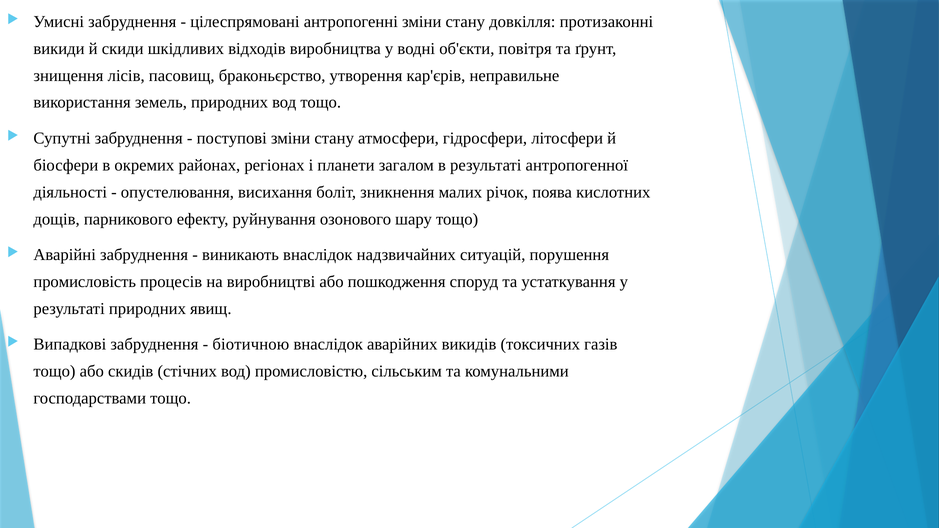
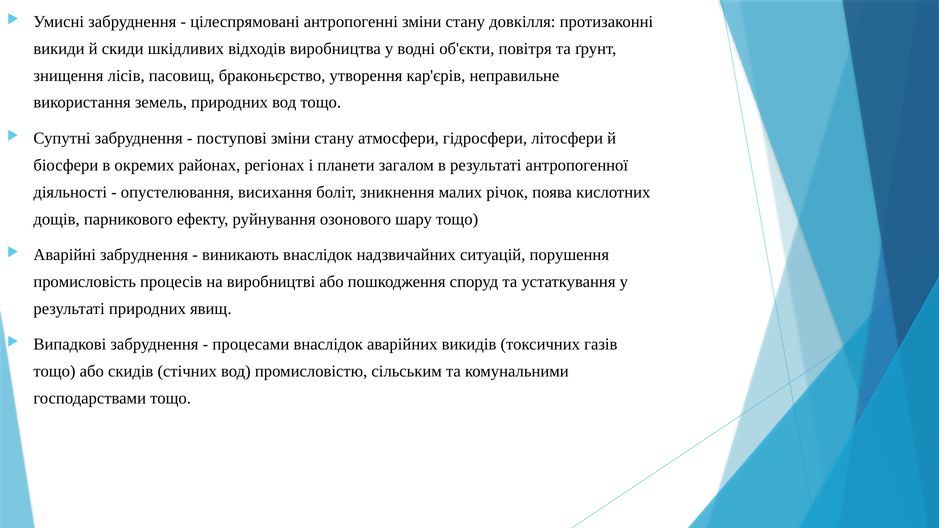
біотичною: біотичною -> процесами (251, 344)
